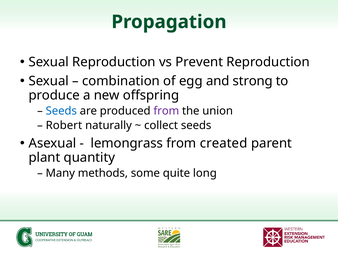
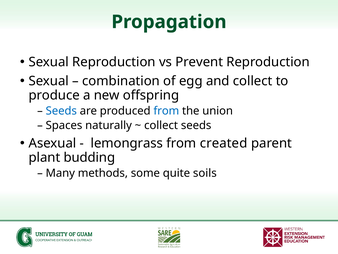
and strong: strong -> collect (253, 81)
from colour: purple -> blue (166, 111)
Robert: Robert -> Spaces (64, 125)
quantity: quantity -> budding (89, 157)
long: long -> soils (205, 173)
